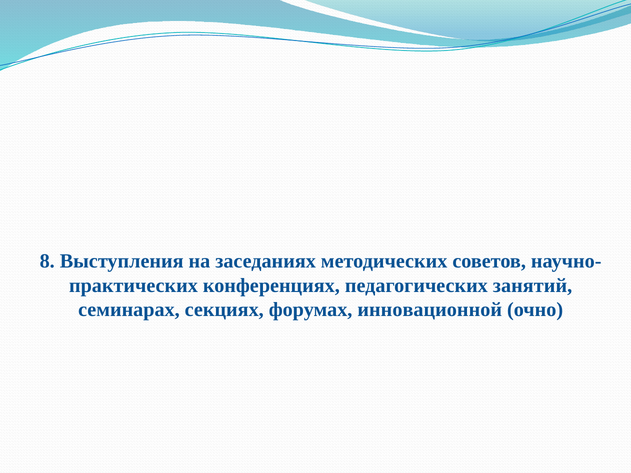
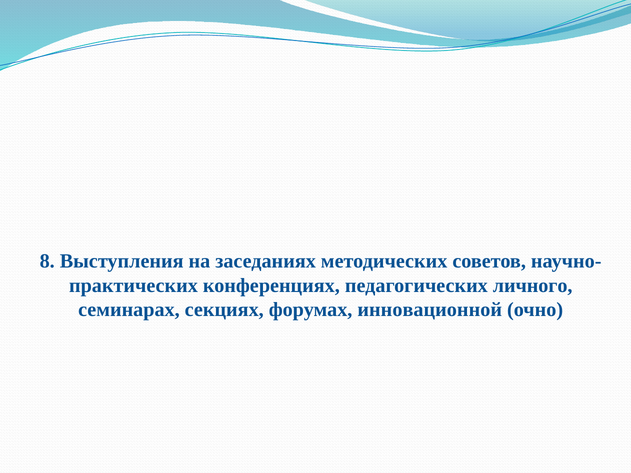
занятий: занятий -> личного (533, 286)
